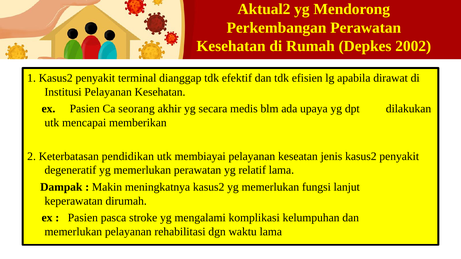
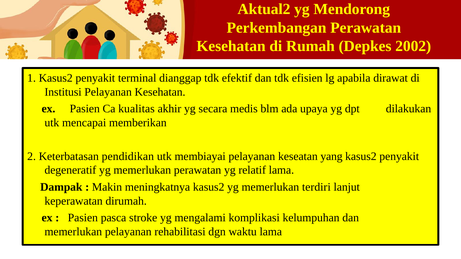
seorang: seorang -> kualitas (137, 109)
jenis: jenis -> yang (332, 157)
fungsi: fungsi -> terdiri (316, 187)
